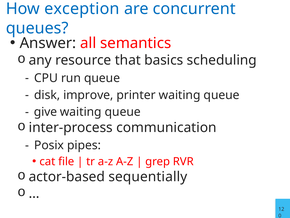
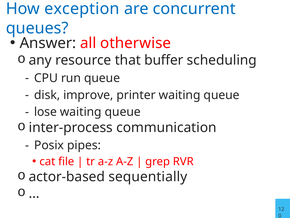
semantics: semantics -> otherwise (136, 43)
basics: basics -> buffer (164, 60)
give: give -> lose (45, 112)
